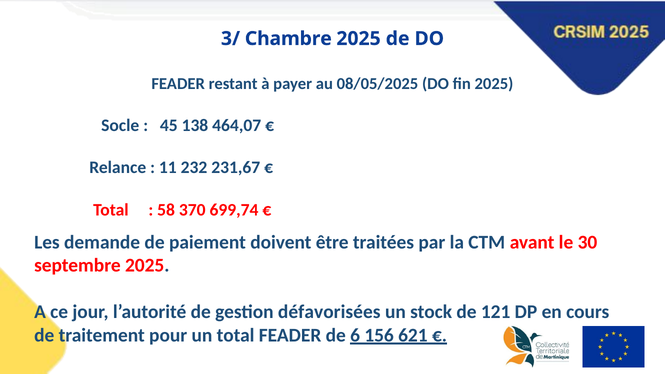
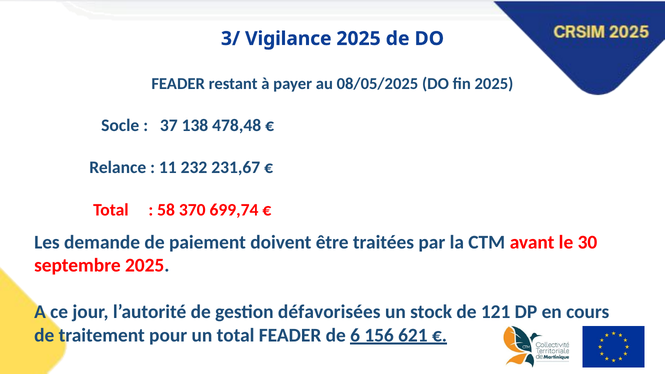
Chambre: Chambre -> Vigilance (288, 39)
45: 45 -> 37 (169, 126)
464,07: 464,07 -> 478,48 (237, 126)
